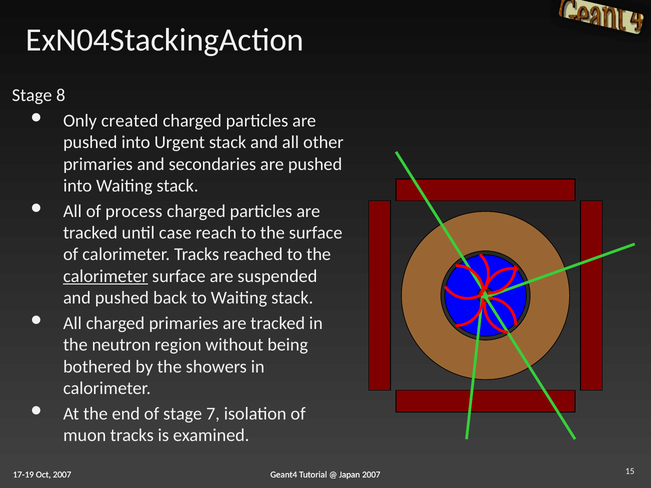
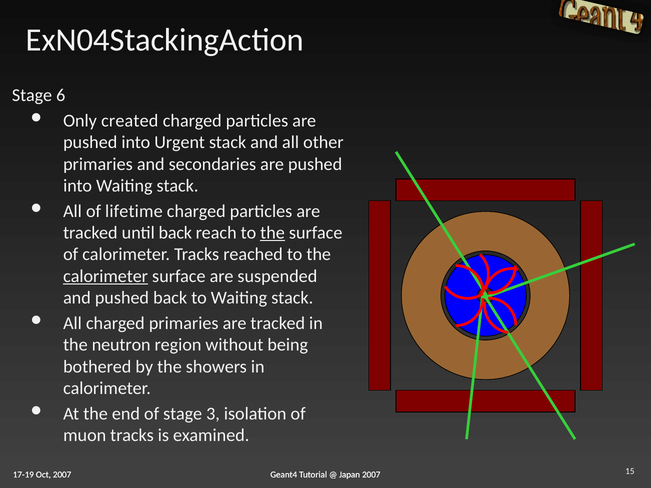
8: 8 -> 6 (61, 95)
process: process -> lifetime (134, 211)
until case: case -> back (175, 233)
the underline: none -> present (273, 233)
7: 7 -> 3 (213, 414)
